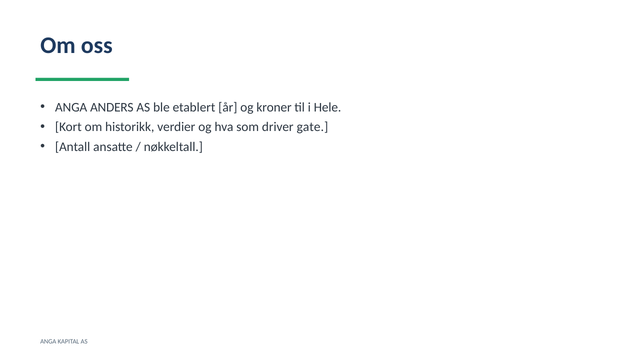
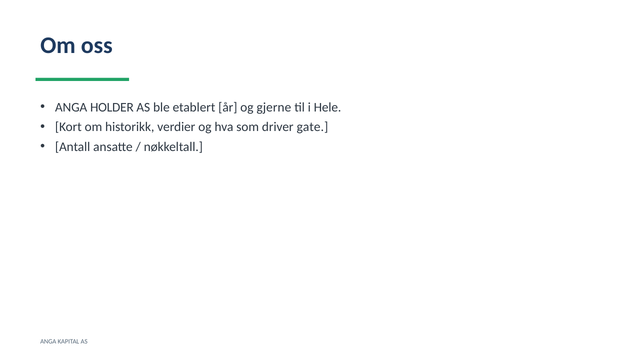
ANDERS: ANDERS -> HOLDER (112, 107)
kroner: kroner -> gjerne (274, 107)
